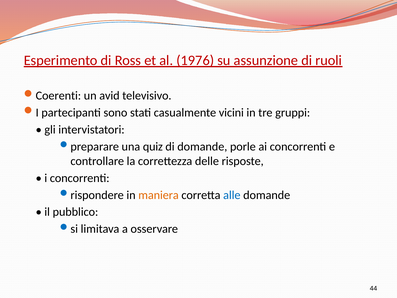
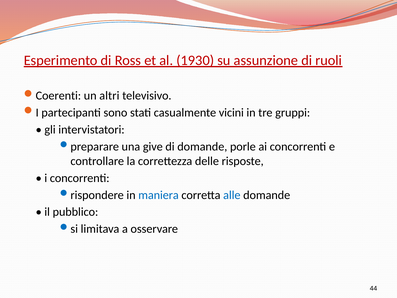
1976: 1976 -> 1930 (195, 60)
avid: avid -> altri (109, 96)
quiz: quiz -> give (153, 146)
maniera colour: orange -> blue (159, 195)
